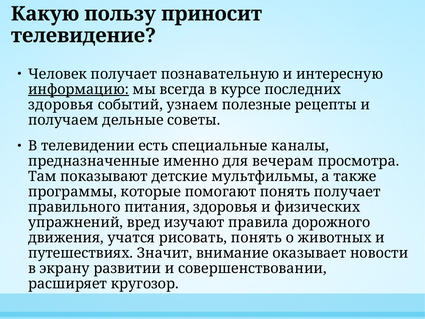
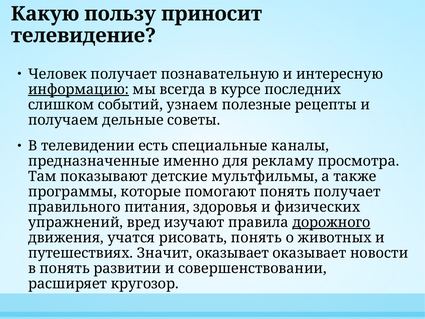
здоровья: здоровья -> слишком (61, 105)
вечерам: вечерам -> рекламу (283, 161)
дорожного underline: none -> present (331, 222)
Значит внимание: внимание -> оказывает (232, 253)
в экрану: экрану -> понять (65, 268)
